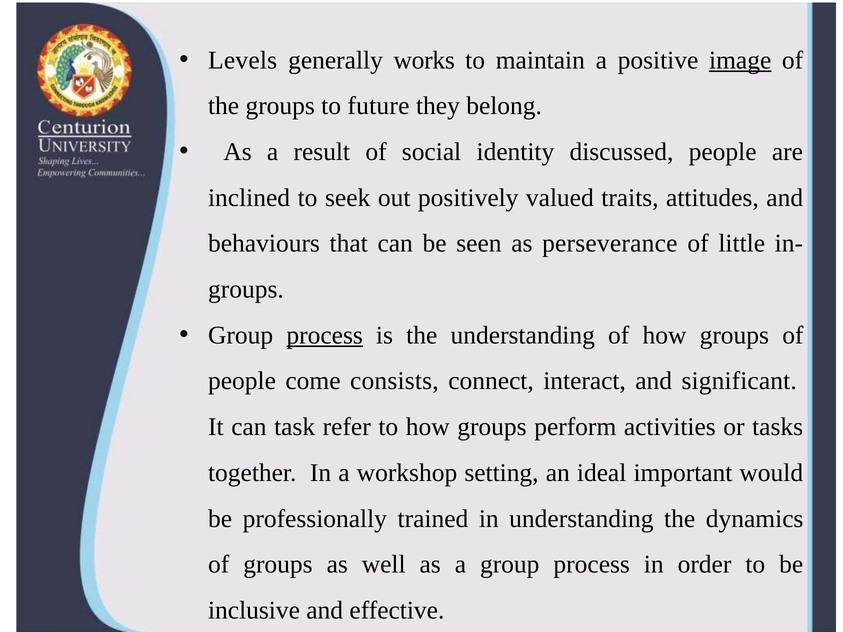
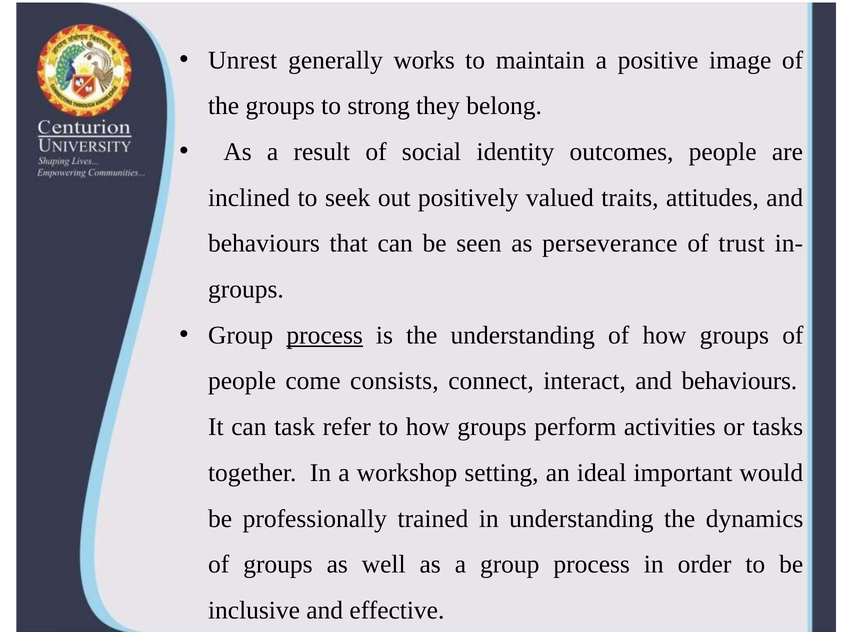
Levels: Levels -> Unrest (243, 60)
image underline: present -> none (740, 60)
future: future -> strong (379, 106)
discussed: discussed -> outcomes (621, 152)
little: little -> trust (742, 244)
interact and significant: significant -> behaviours (739, 381)
